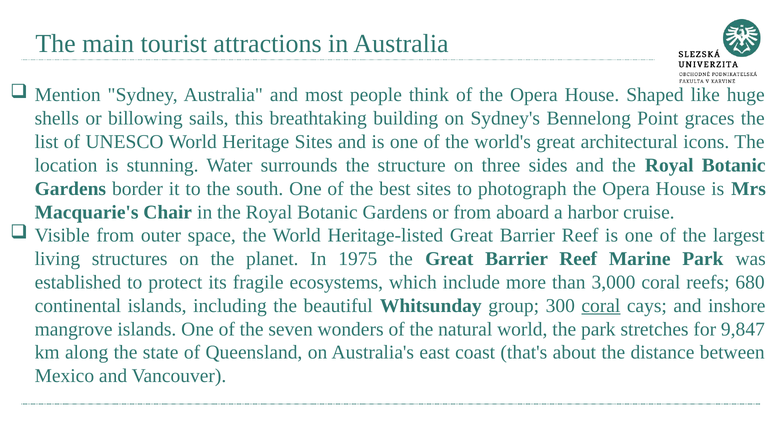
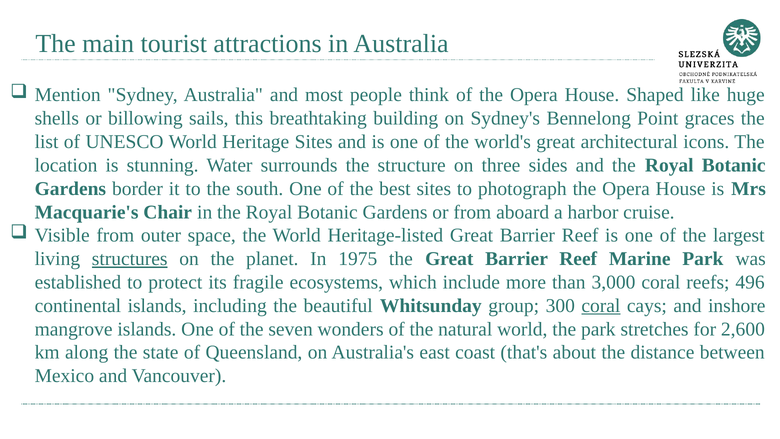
structures underline: none -> present (130, 259)
680: 680 -> 496 (750, 282)
9,847: 9,847 -> 2,600 (743, 329)
